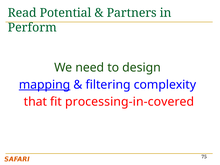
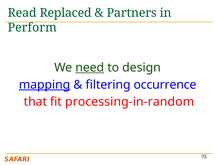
Potential: Potential -> Replaced (66, 13)
need underline: none -> present (90, 68)
complexity: complexity -> occurrence (165, 85)
processing-in-covered: processing-in-covered -> processing-in-random (130, 102)
